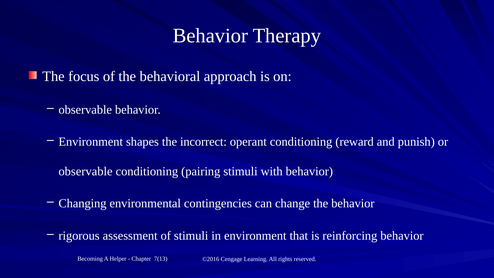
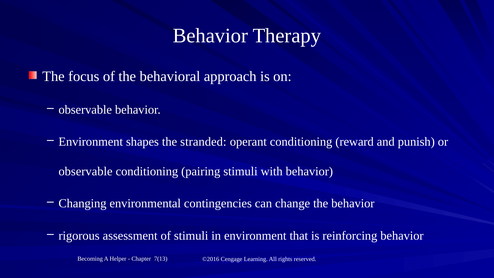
incorrect: incorrect -> stranded (203, 142)
